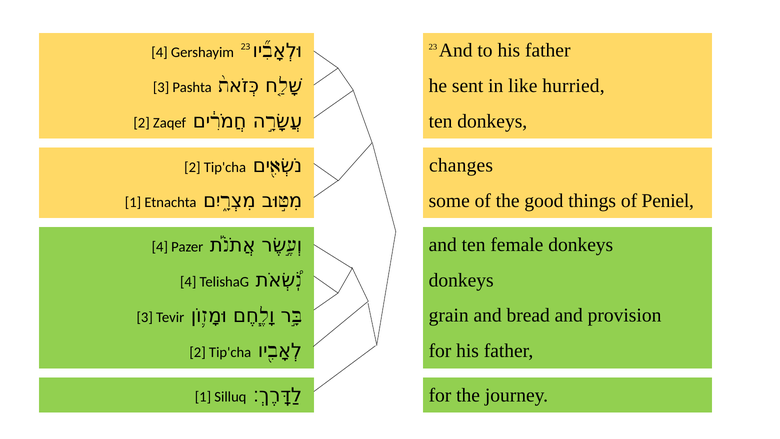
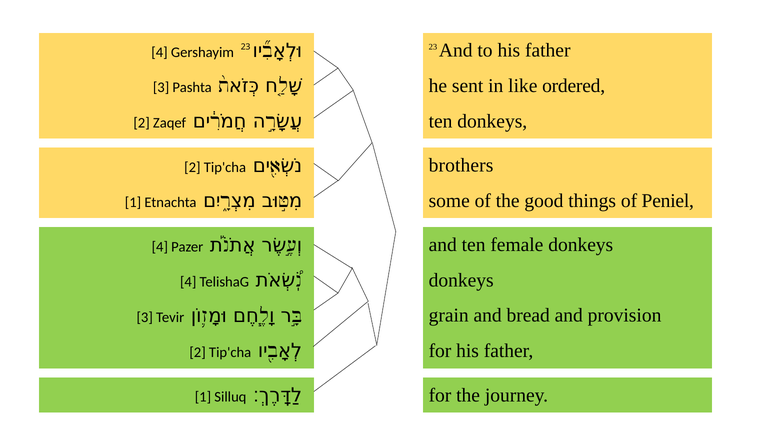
hurried: hurried -> ordered (574, 86)
changes: changes -> brothers (461, 165)
